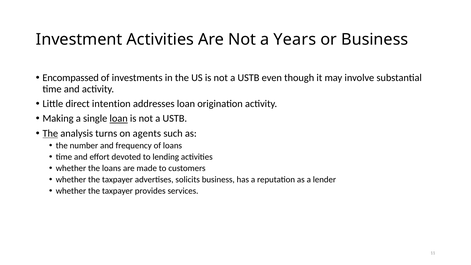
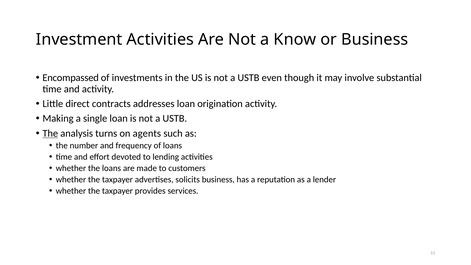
Years: Years -> Know (295, 40)
intention: intention -> contracts (111, 104)
loan underline: present -> none (119, 119)
